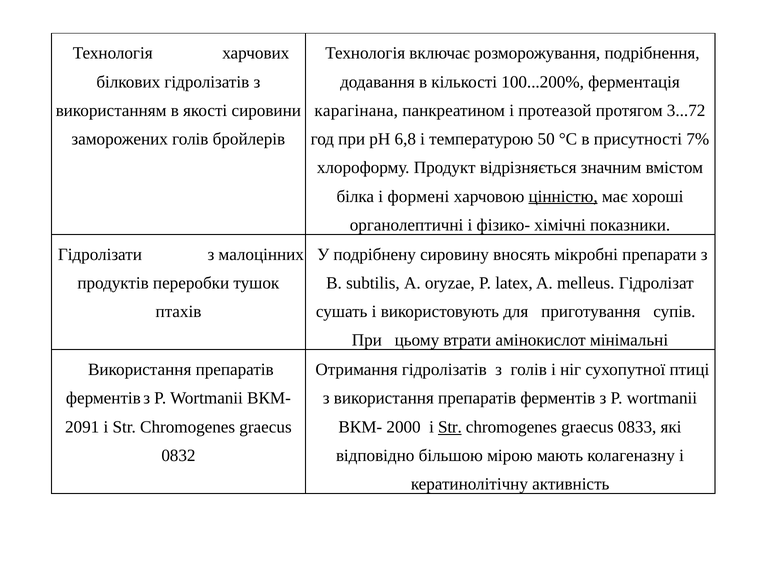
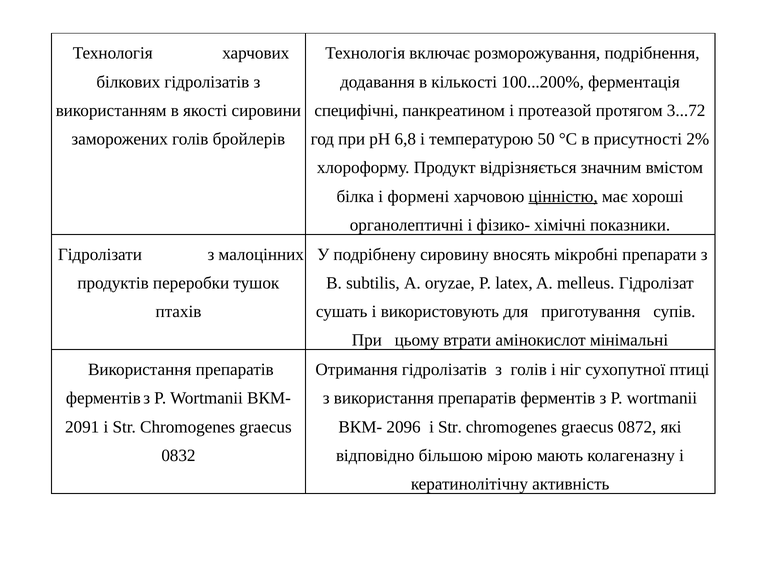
карагінана: карагінана -> специфічні (356, 110)
7%: 7% -> 2% (698, 139)
2000: 2000 -> 2096 (404, 427)
Str underline: present -> none (450, 427)
0833: 0833 -> 0872 (637, 427)
